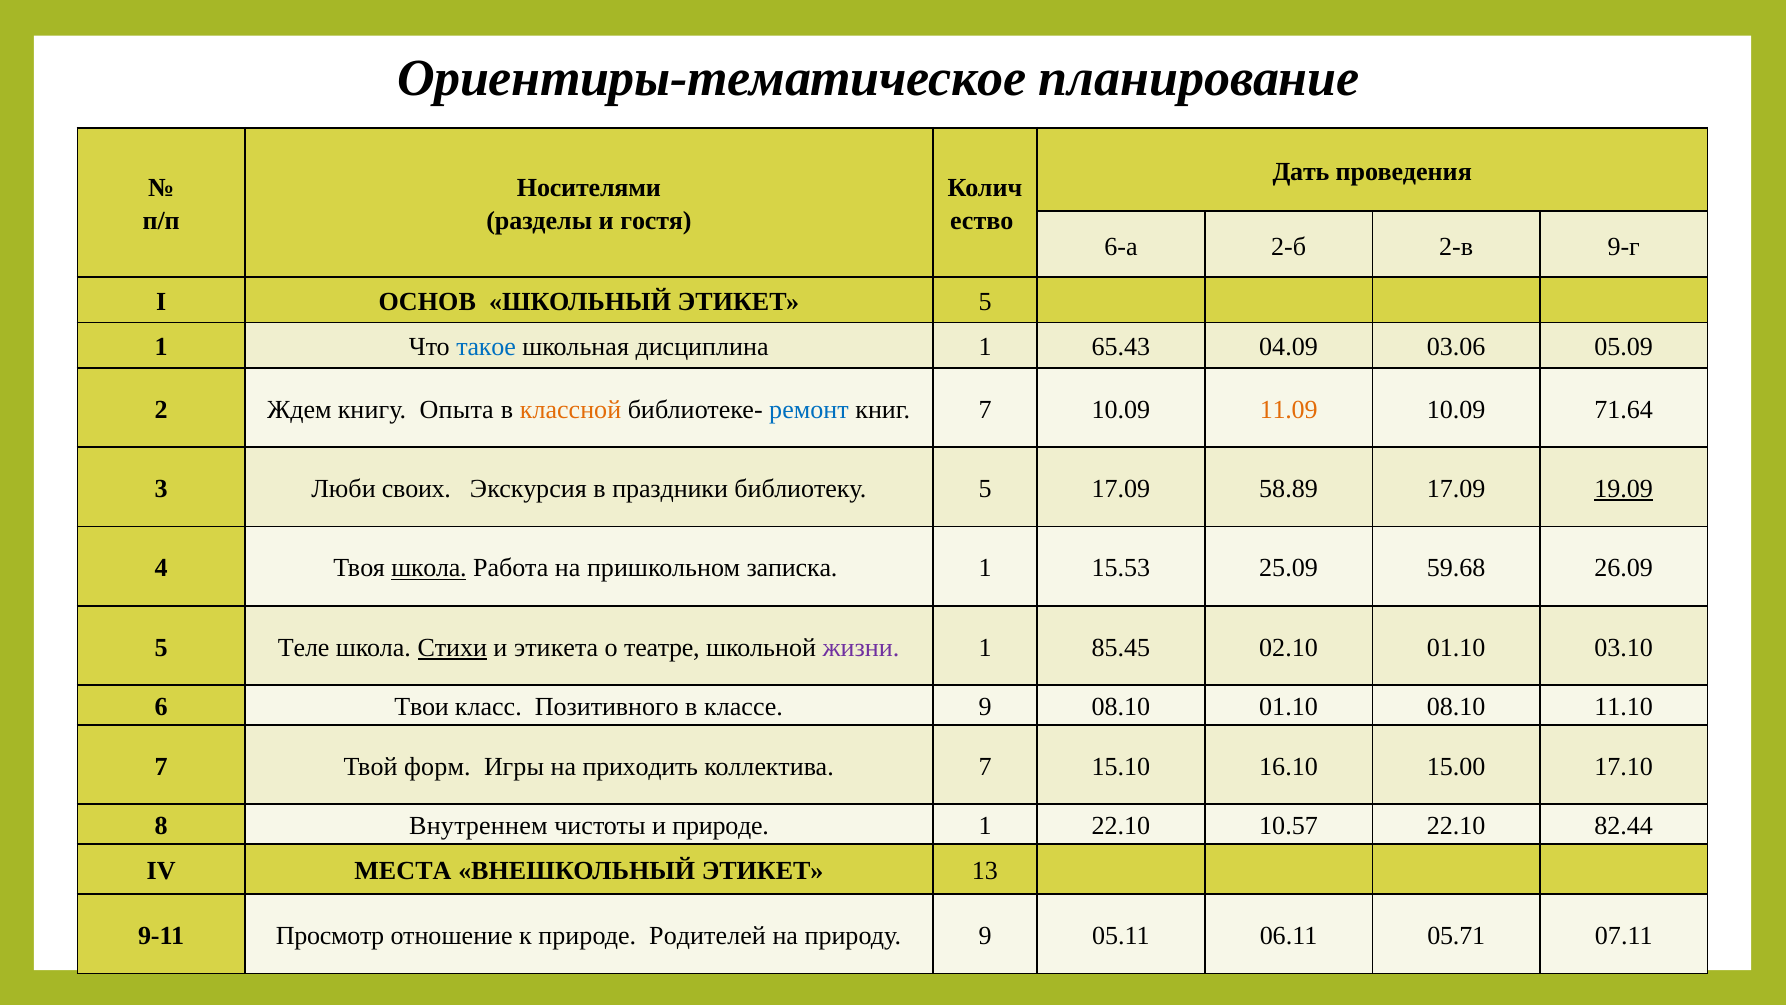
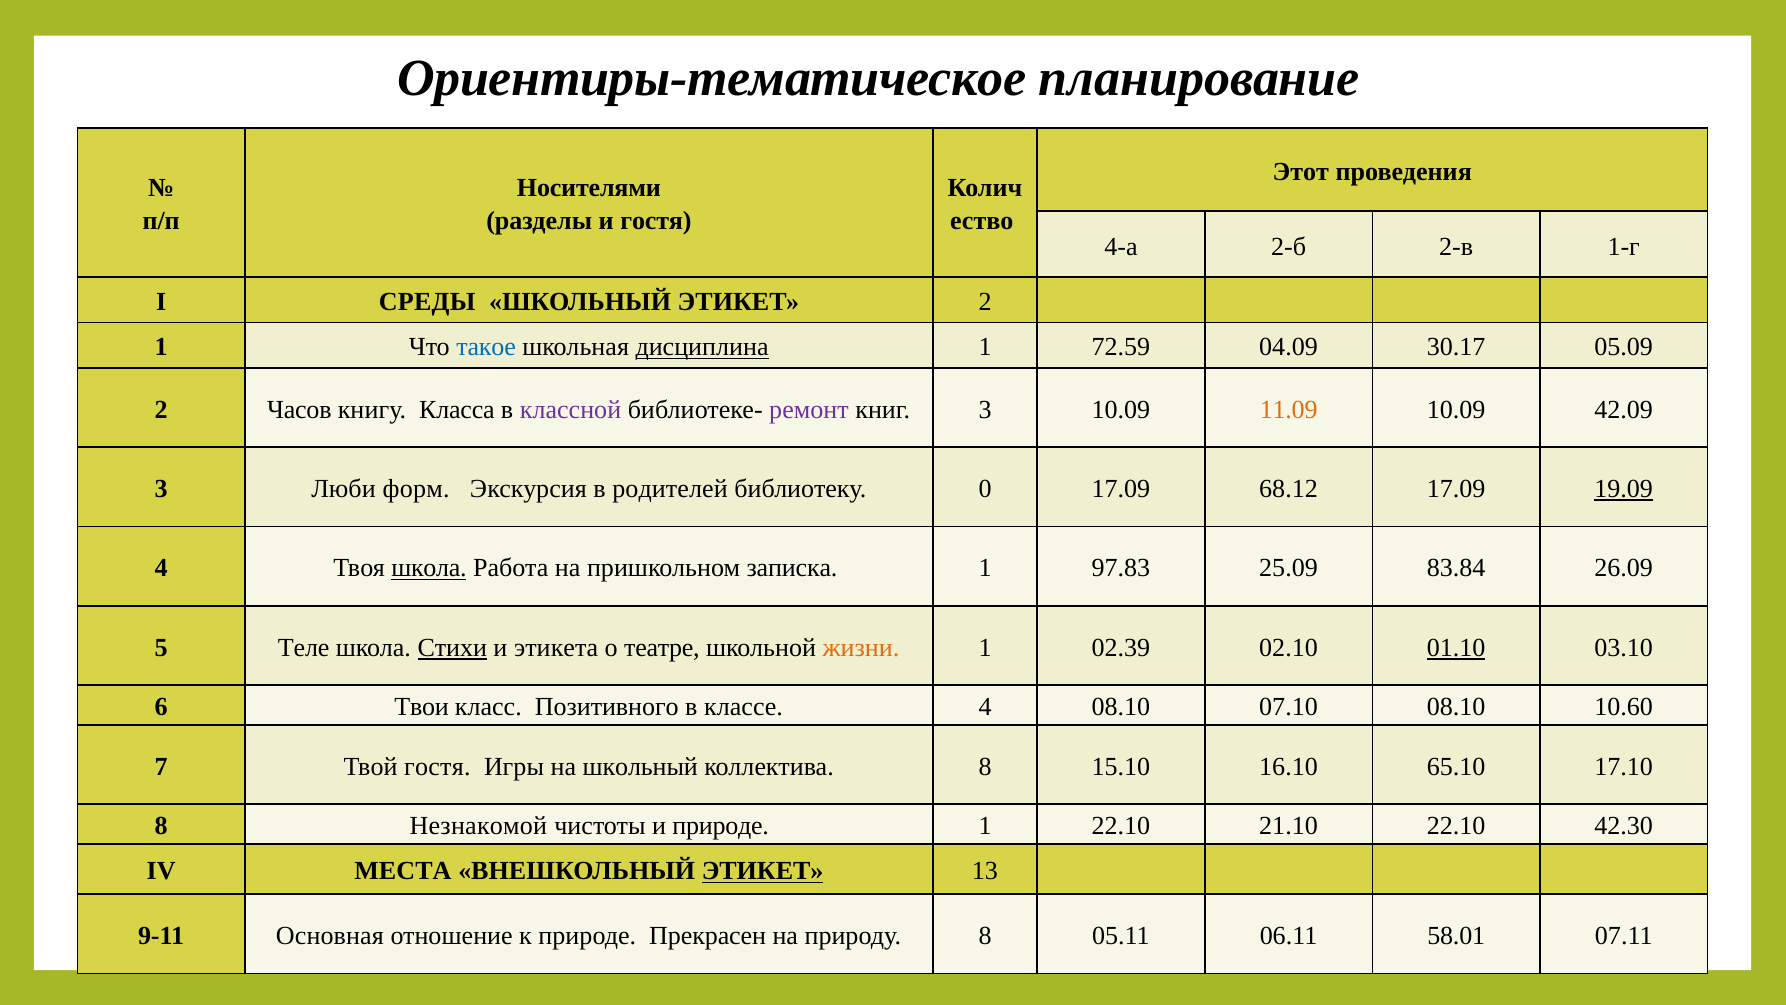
Дать: Дать -> Этот (1301, 172)
6-а: 6-а -> 4-а (1121, 246)
9-г: 9-г -> 1-г (1624, 246)
ОСНОВ: ОСНОВ -> СРЕДЫ (427, 302)
ЭТИКЕТ 5: 5 -> 2 (985, 302)
дисциплина underline: none -> present (702, 347)
65.43: 65.43 -> 72.59 (1121, 347)
03.06: 03.06 -> 30.17 (1456, 347)
Ждем: Ждем -> Часов (299, 410)
Опыта: Опыта -> Класса (457, 410)
классной colour: orange -> purple (571, 410)
ремонт colour: blue -> purple (809, 410)
книг 7: 7 -> 3 (985, 410)
71.64: 71.64 -> 42.09 (1624, 410)
своих: своих -> форм (416, 489)
праздники: праздники -> родителей (670, 489)
библиотеку 5: 5 -> 0 (985, 489)
58.89: 58.89 -> 68.12 (1289, 489)
15.53: 15.53 -> 97.83 (1121, 568)
59.68: 59.68 -> 83.84 (1456, 568)
жизни colour: purple -> orange (861, 647)
85.45: 85.45 -> 02.39 (1121, 647)
01.10 underline: none -> present (1456, 647)
классе 9: 9 -> 4 (985, 707)
08.10 01.10: 01.10 -> 07.10 (1289, 707)
11.10: 11.10 -> 10.60 (1624, 707)
Твой форм: форм -> гостя (437, 766)
на приходить: приходить -> школьный (640, 766)
коллектива 7: 7 -> 8 (985, 766)
15.00: 15.00 -> 65.10 (1456, 766)
Внутреннем: Внутреннем -> Незнакомой (478, 826)
10.57: 10.57 -> 21.10 (1289, 826)
82.44: 82.44 -> 42.30 (1624, 826)
ЭТИКЕТ underline: none -> present (763, 871)
Просмотр: Просмотр -> Основная (330, 936)
Родителей: Родителей -> Прекрасен (708, 936)
природу 9: 9 -> 8 (985, 936)
05.71: 05.71 -> 58.01 (1456, 936)
